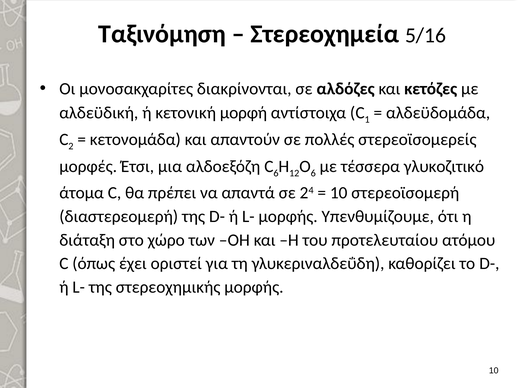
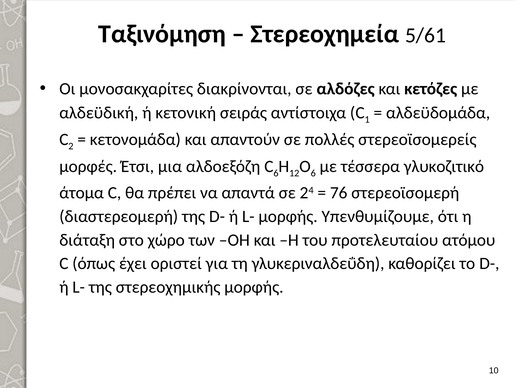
5/16: 5/16 -> 5/61 (426, 36)
μορφή: μορφή -> σειράς (243, 113)
10: 10 -> 76 (339, 193)
